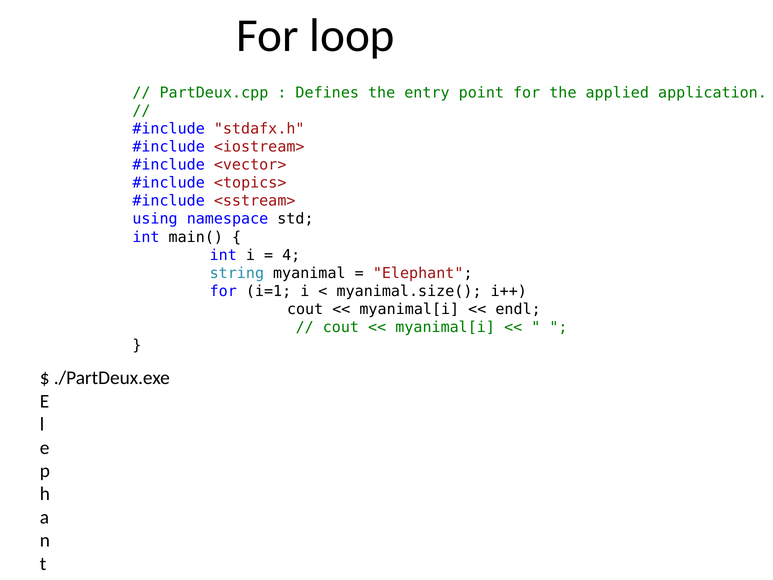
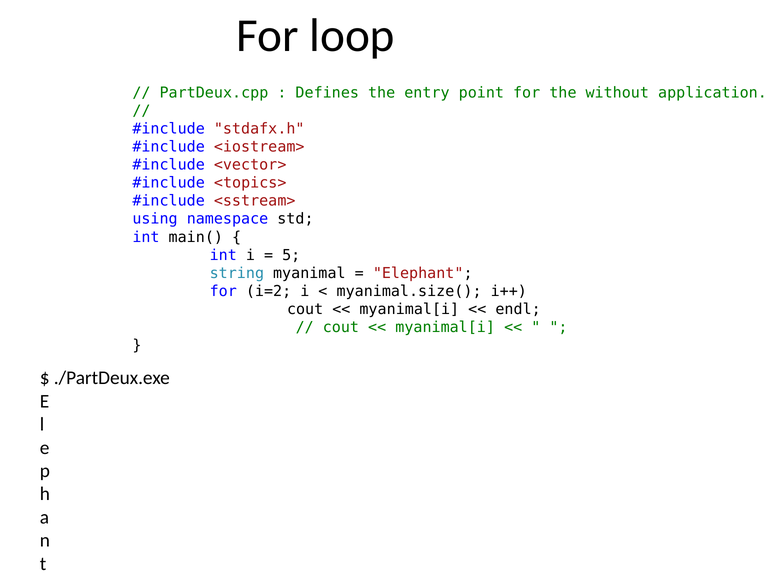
applied: applied -> without (617, 93)
4: 4 -> 5 (291, 255)
i=1: i=1 -> i=2 (269, 291)
